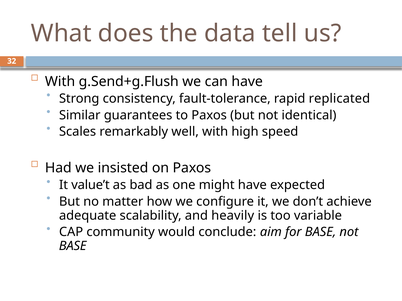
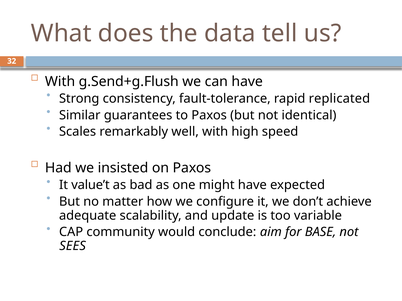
heavily: heavily -> update (233, 216)
BASE: BASE -> SEES (73, 246)
